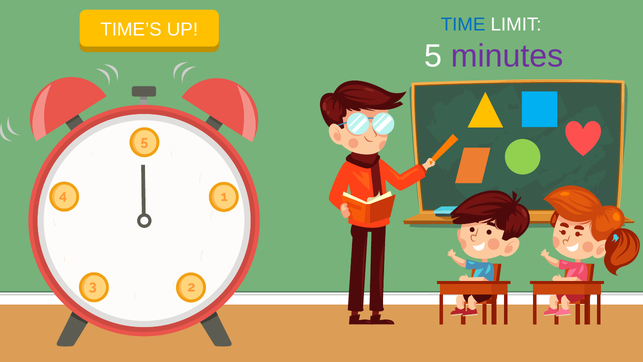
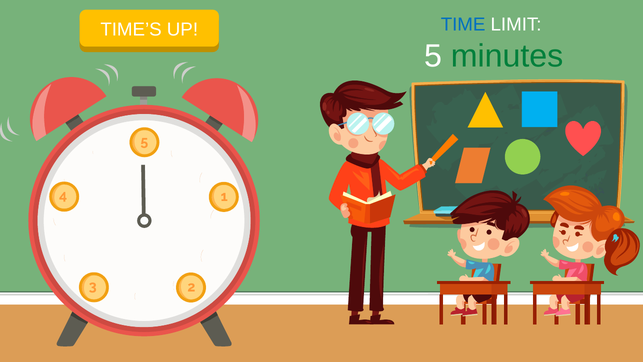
minutes colour: purple -> green (507, 56)
